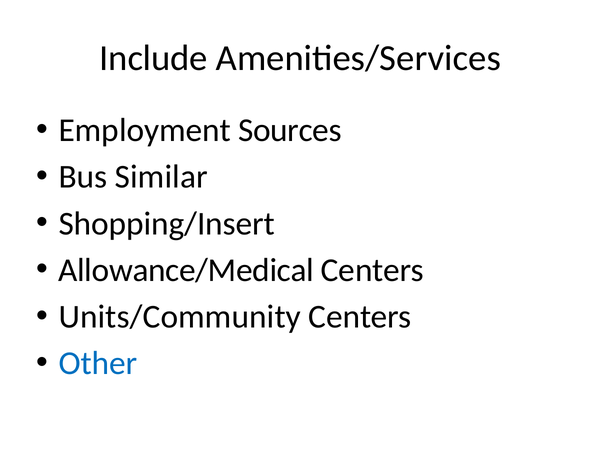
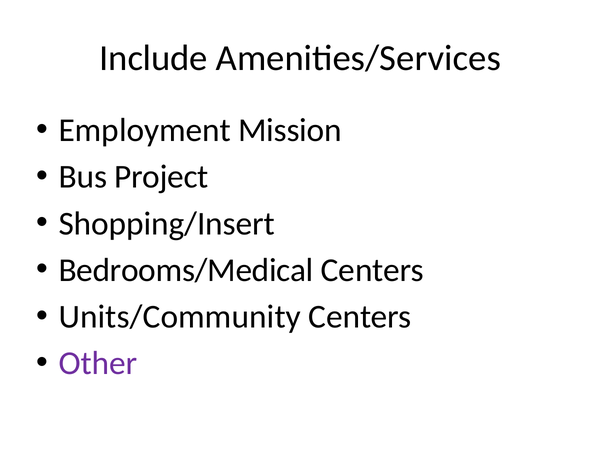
Sources: Sources -> Mission (290, 131)
Similar: Similar -> Project (161, 177)
Allowance/Medical: Allowance/Medical -> Bedrooms/Medical (186, 271)
Other colour: blue -> purple (98, 364)
